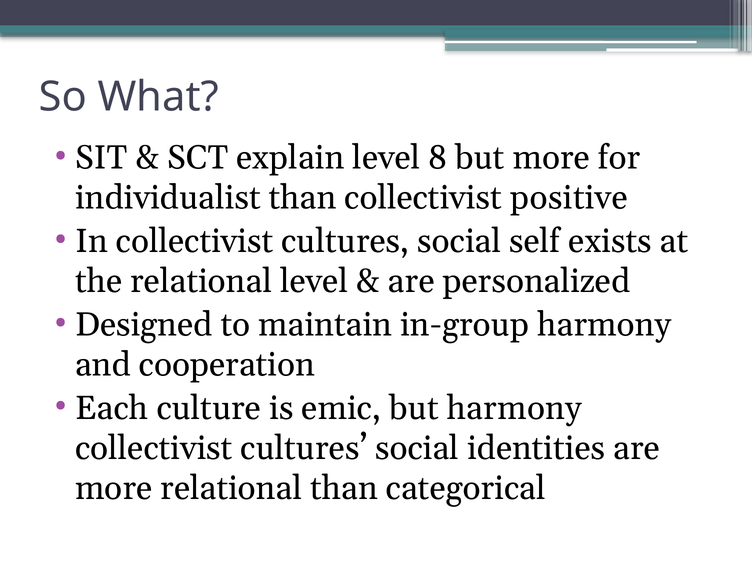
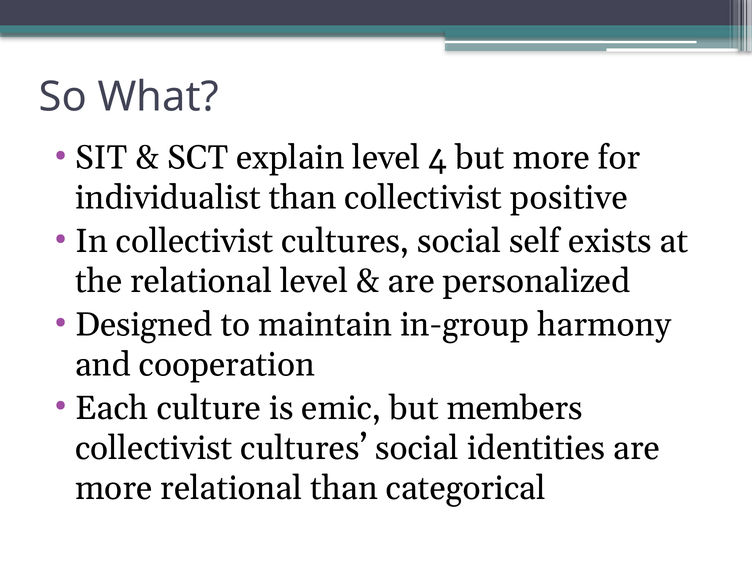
8: 8 -> 4 (438, 158)
but harmony: harmony -> members (514, 408)
